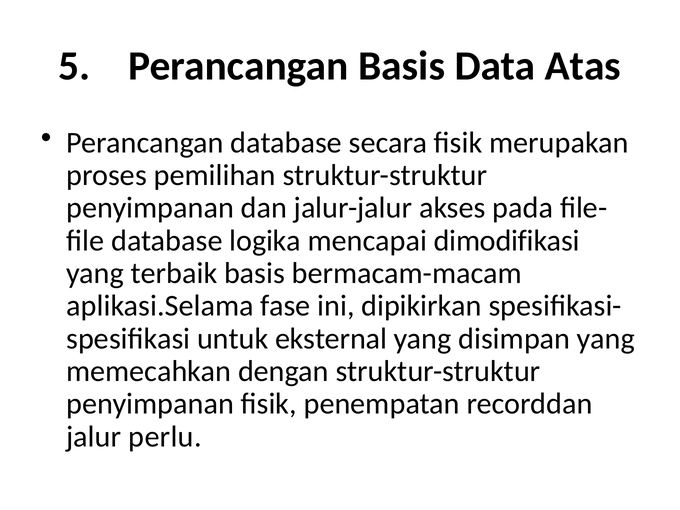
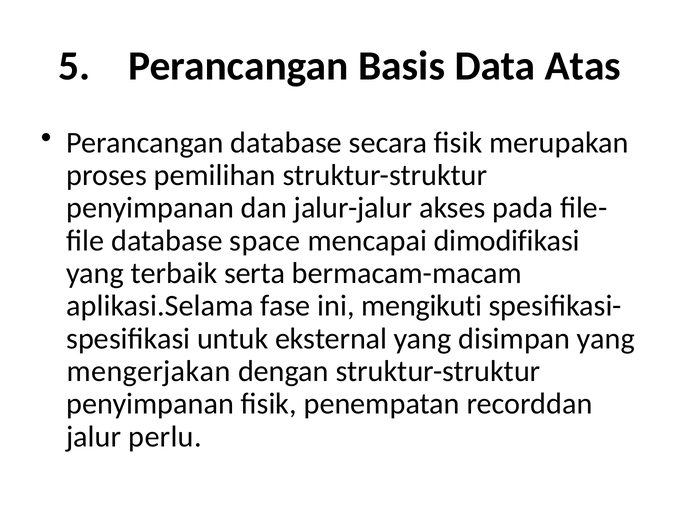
logika: logika -> space (265, 241)
terbaik basis: basis -> serta (255, 273)
dipikirkan: dipikirkan -> mengikuti (422, 306)
memecahkan: memecahkan -> mengerjakan (149, 371)
